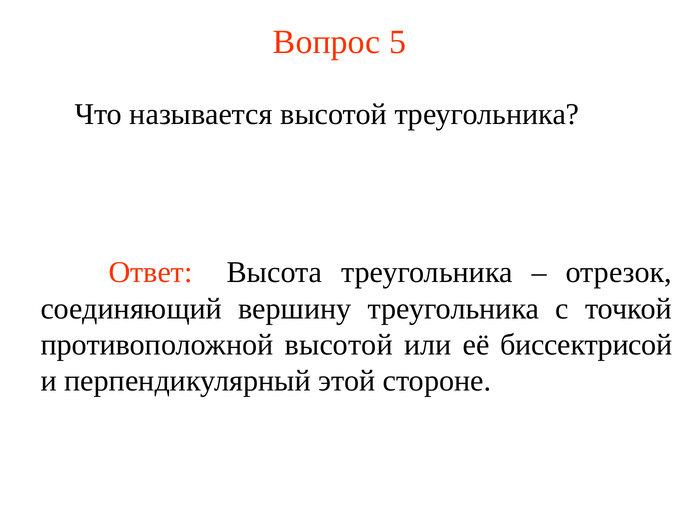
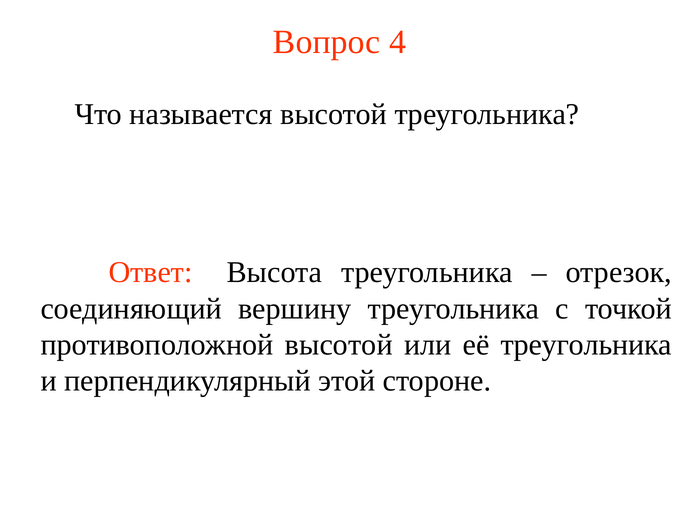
5: 5 -> 4 (398, 42)
её биссектрисой: биссектрисой -> треугольника (586, 345)
